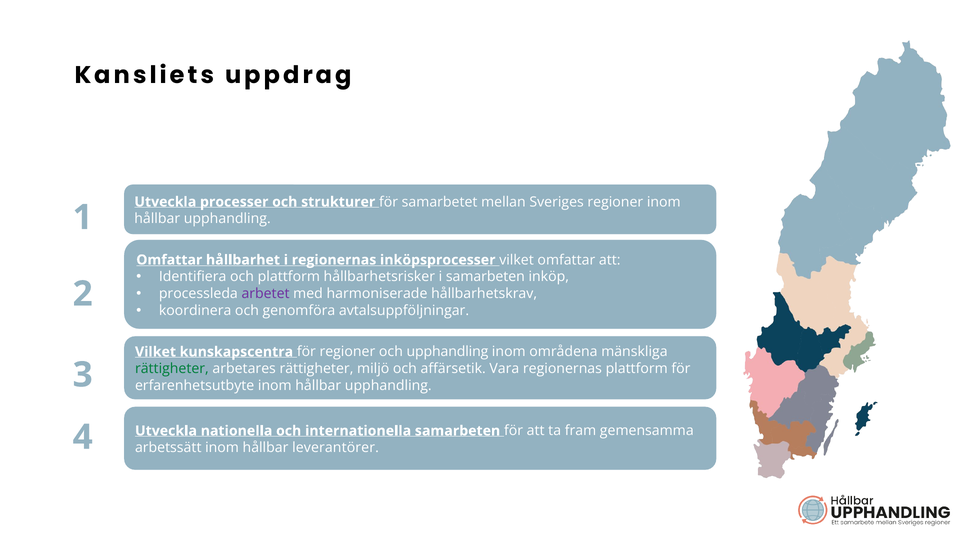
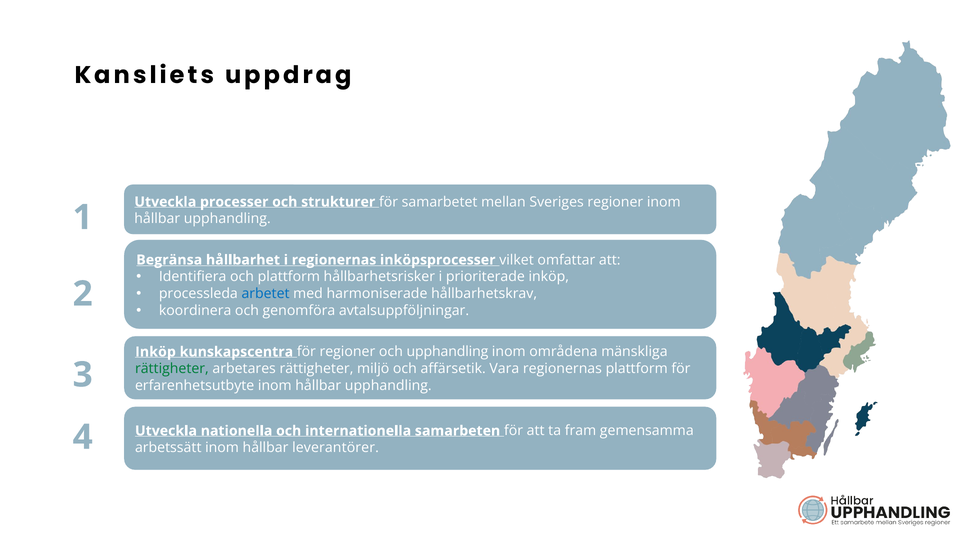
Omfattar: Omfattar -> Begränsa (169, 260)
i samarbeten: samarbeten -> prioriterade (485, 277)
arbetet colour: purple -> blue (266, 294)
Vilket: Vilket -> Inköp (155, 352)
